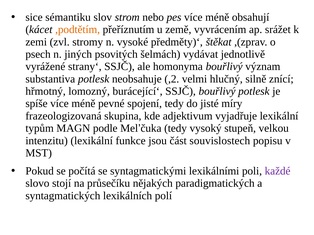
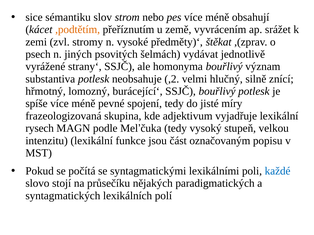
typům: typům -> rysech (40, 129)
souvislostech: souvislostech -> označovaným (220, 141)
každé colour: purple -> blue (278, 171)
